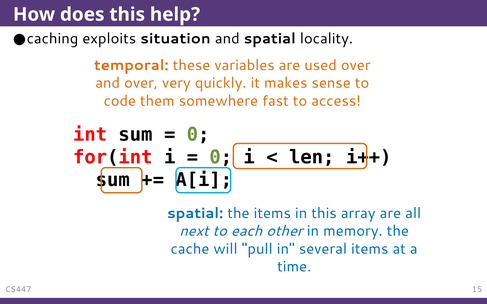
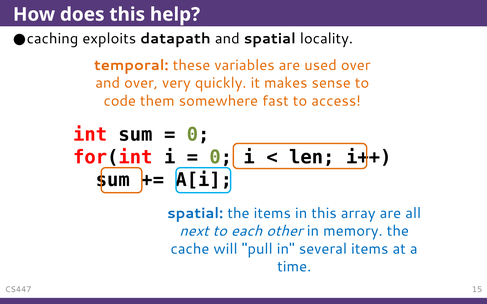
situation: situation -> datapath (175, 39)
